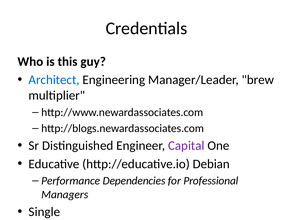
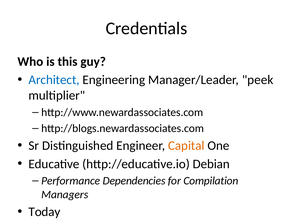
brew: brew -> peek (258, 80)
Capital colour: purple -> orange (186, 146)
for Professional: Professional -> Compilation (211, 181)
Single: Single -> Today (44, 212)
